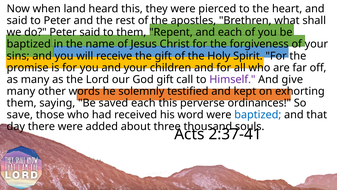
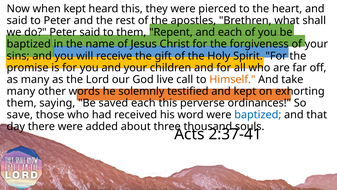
when land: land -> kept (75, 9)
God gift: gift -> live (165, 79)
Himself colour: purple -> orange (232, 79)
give: give -> take (292, 79)
